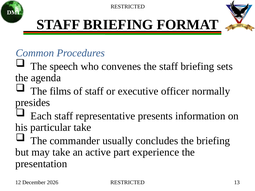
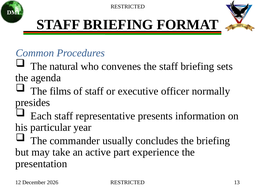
speech: speech -> natural (64, 66)
particular take: take -> year (83, 128)
